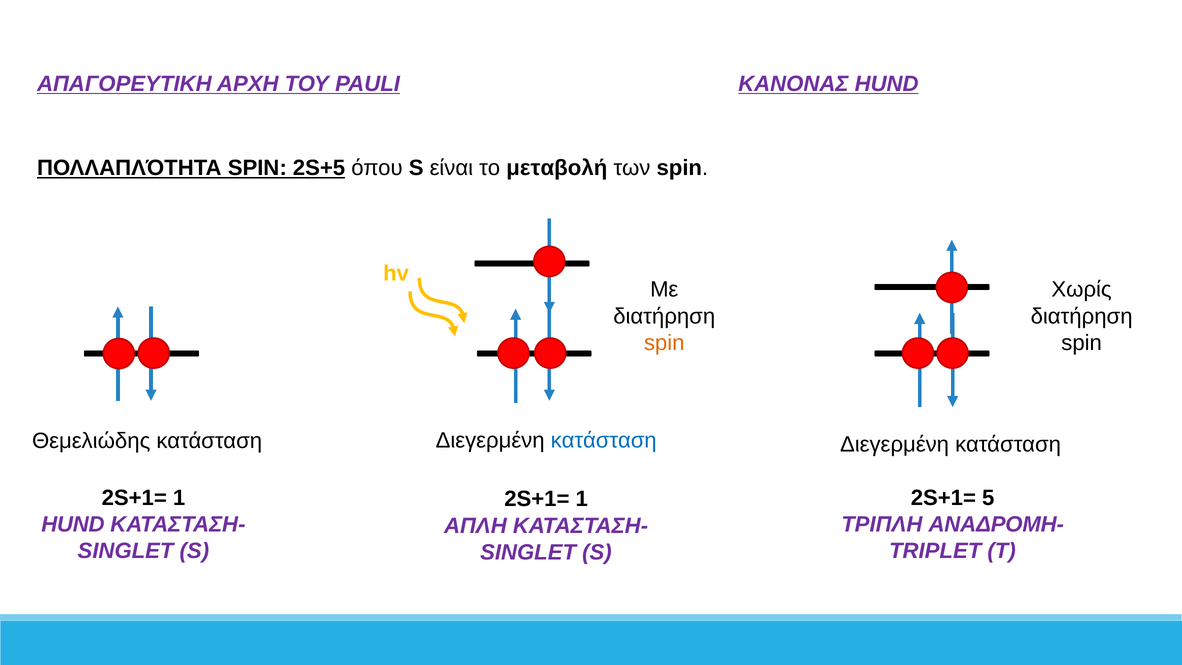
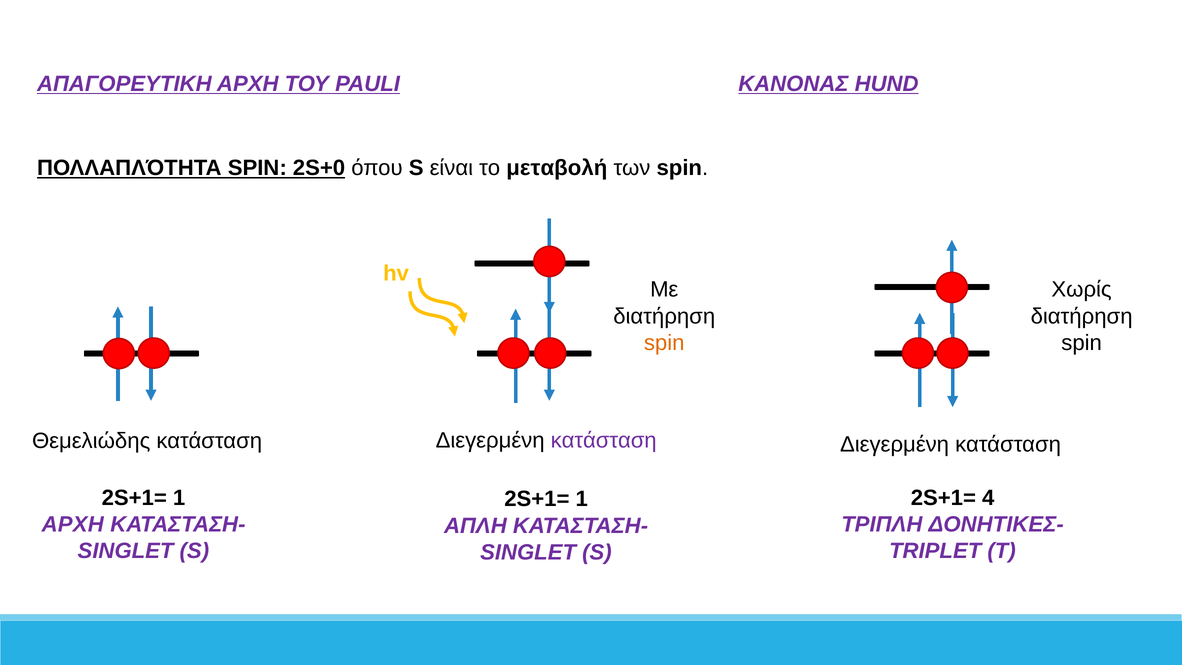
2S+5: 2S+5 -> 2S+0 (319, 168)
κατάσταση colour: blue -> purple (604, 440)
5: 5 -> 4 (988, 498)
HUND: HUND -> ΑΡΧΗ (73, 524)
ΑΝΑΔΡΟΜΗ-: ΑΝΑΔΡΟΜΗ- -> ΔΟΝΗΤΙΚΕΣ- (996, 524)
